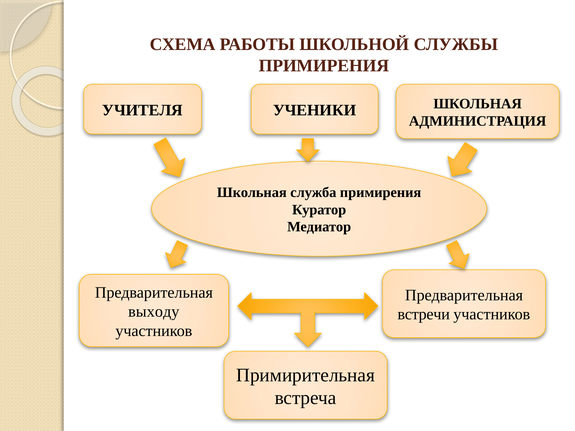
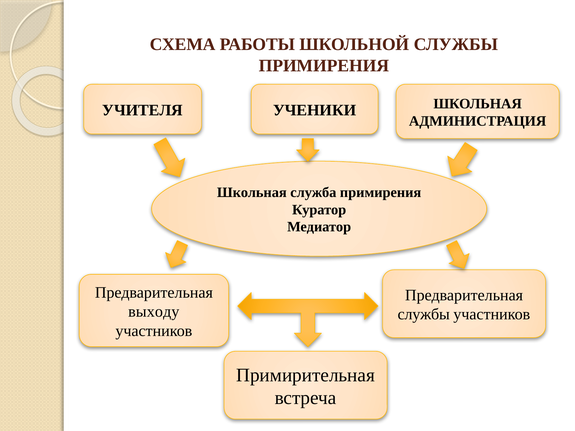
встречи: встречи -> службы (424, 315)
